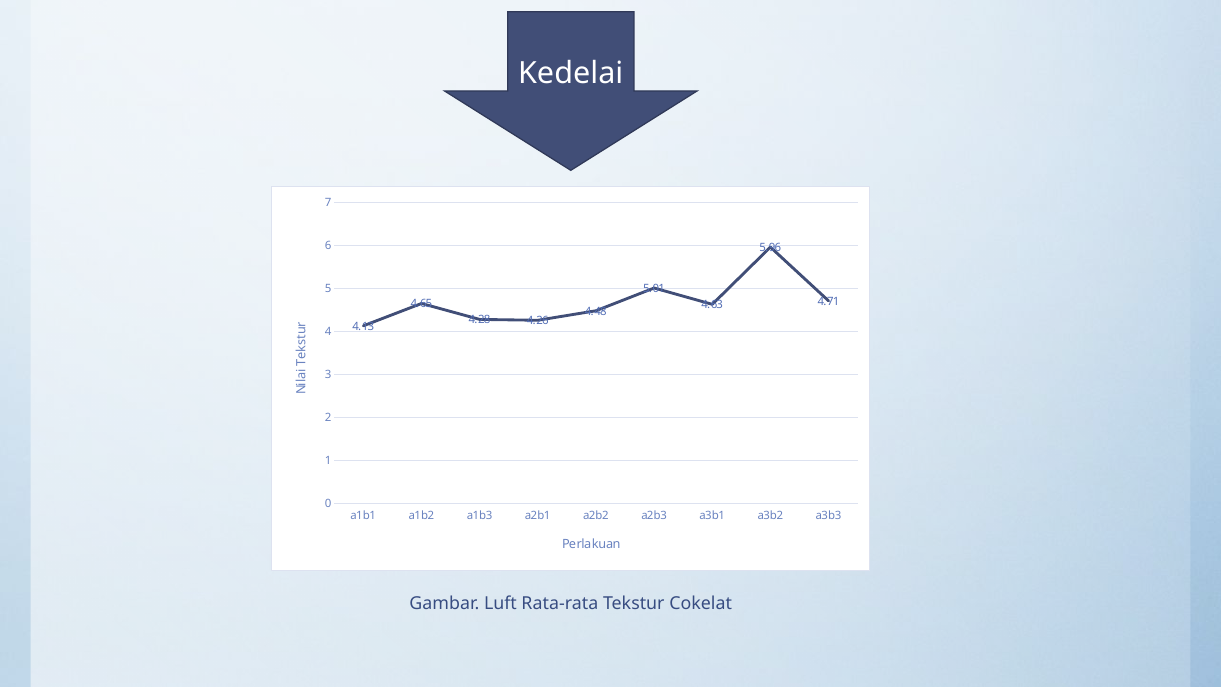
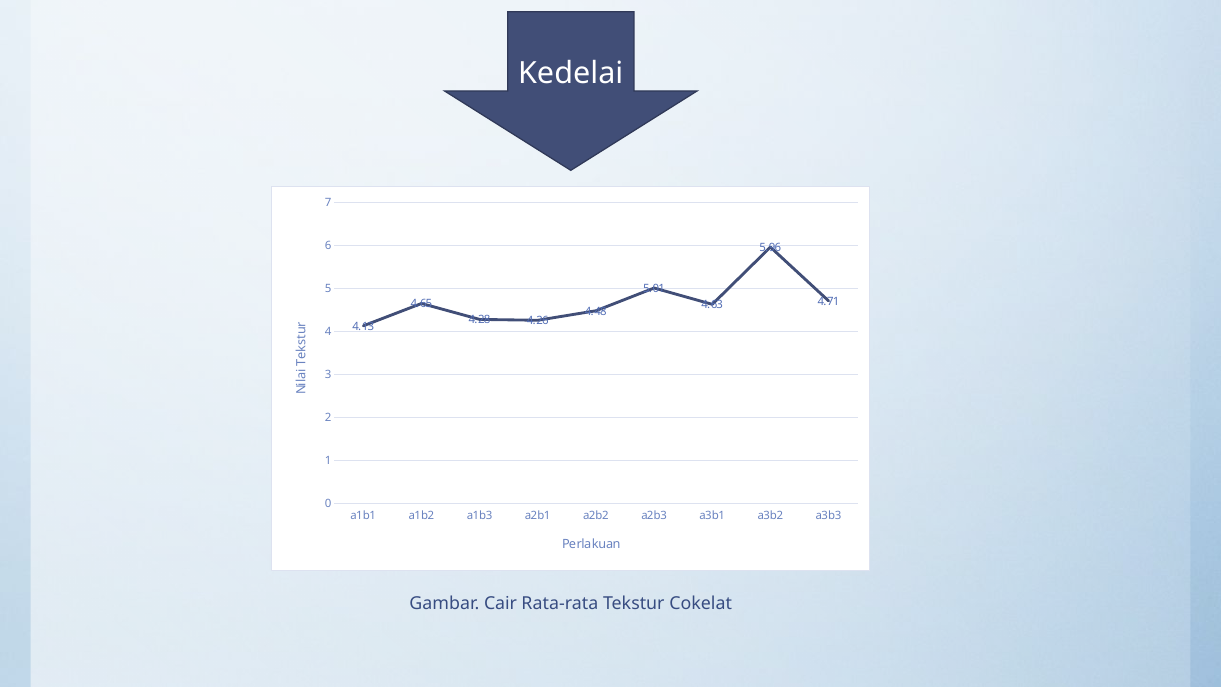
Luft: Luft -> Cair (500, 603)
